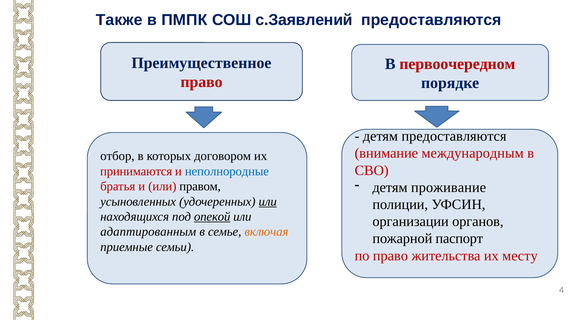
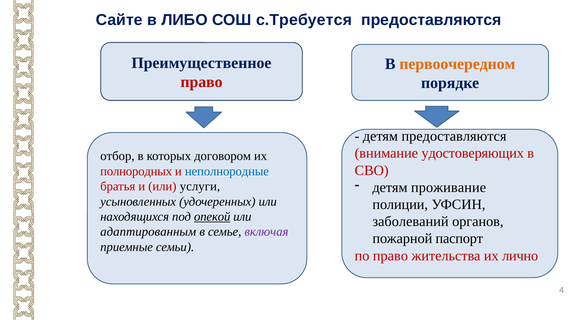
Также: Также -> Сайте (119, 20)
ПМПК: ПМПК -> ЛИБО (185, 20)
с.Заявлений: с.Заявлений -> с.Требуется (304, 20)
первоочередном colour: red -> orange (457, 64)
международным: международным -> удостоверяющих (473, 153)
принимаются: принимаются -> полнородных (136, 171)
правом: правом -> услуги (200, 186)
или underline: present -> none (268, 202)
организации: организации -> заболеваний (411, 222)
включая colour: orange -> purple (266, 232)
месту: месту -> лично (520, 256)
